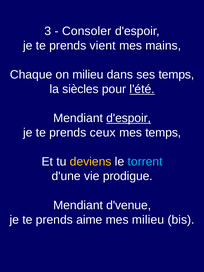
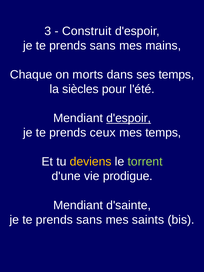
Consoler: Consoler -> Construit (87, 31)
vient: vient -> sans (103, 46)
on milieu: milieu -> morts (88, 75)
l'été underline: present -> none (142, 89)
torrent colour: light blue -> light green (145, 162)
d'venue: d'venue -> d'sainte (129, 205)
aime: aime -> sans (89, 220)
mes milieu: milieu -> saints (148, 220)
